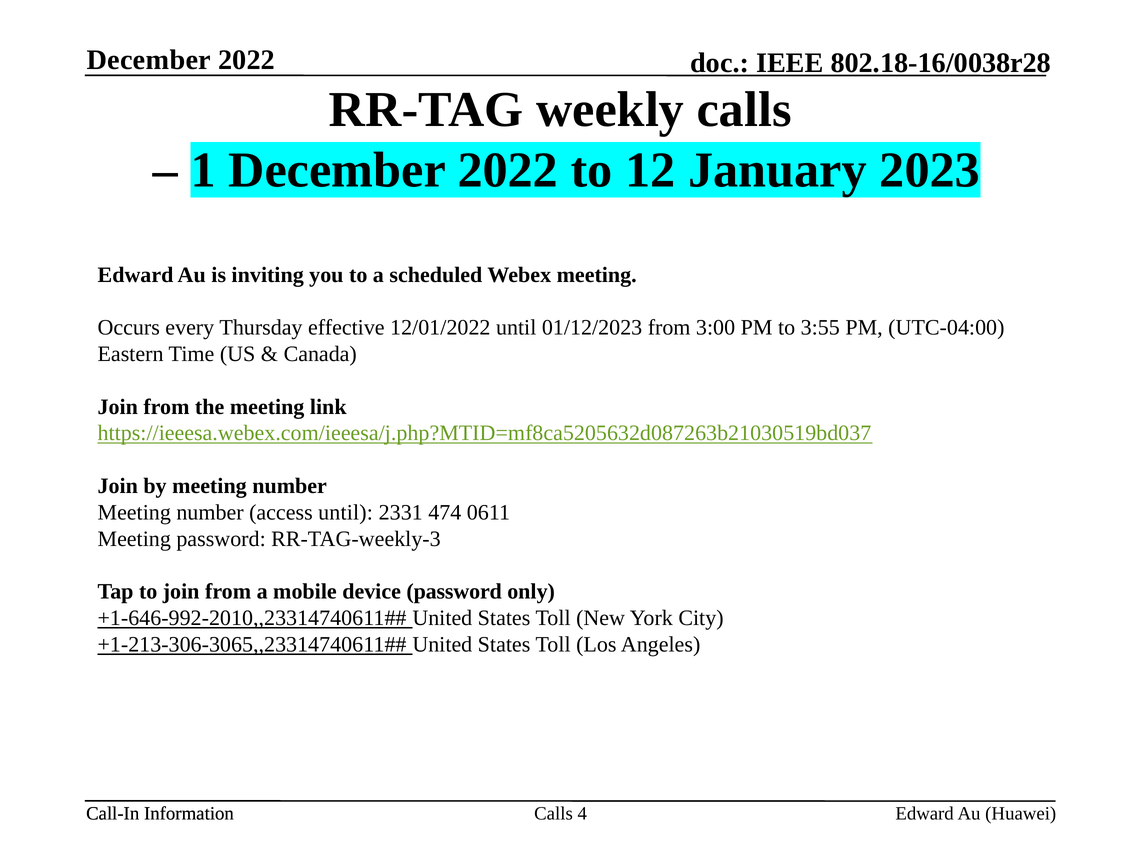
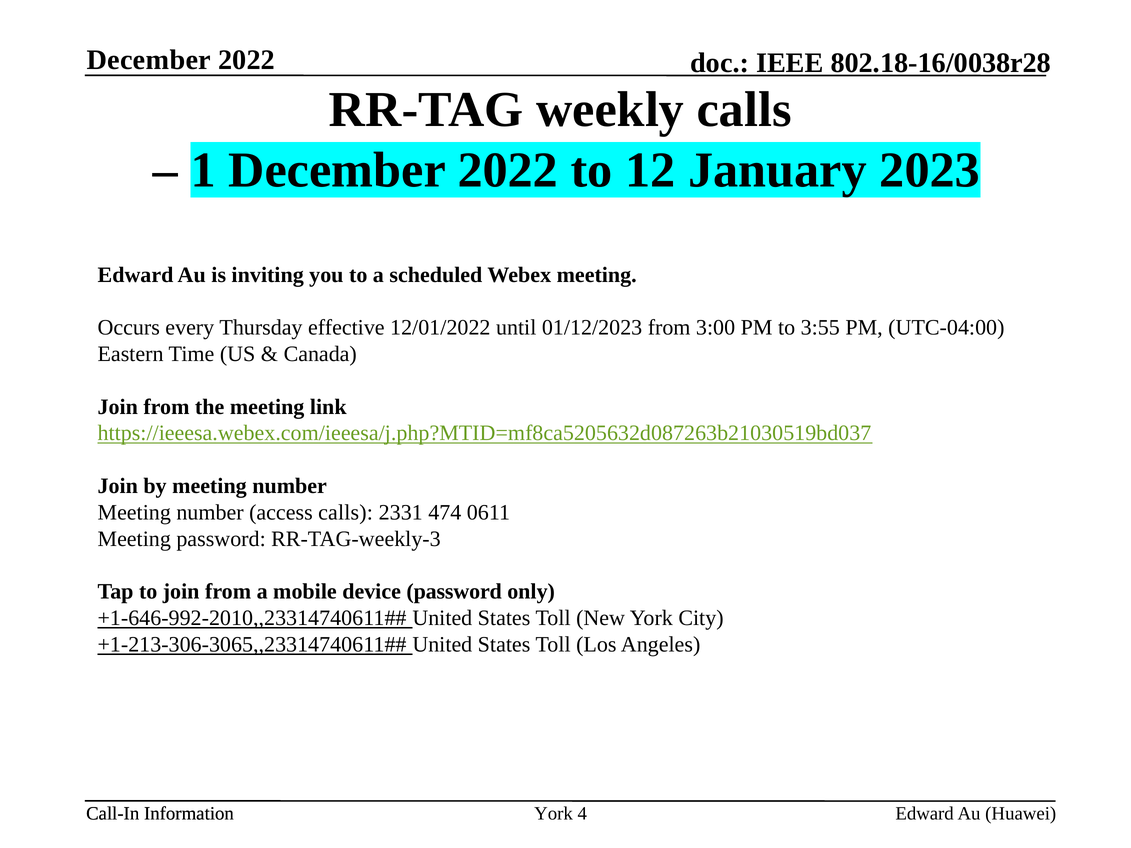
access until: until -> calls (346, 513)
Calls: Calls -> York (554, 814)
